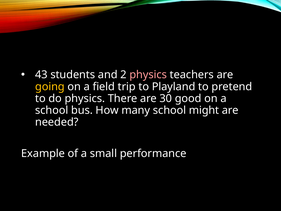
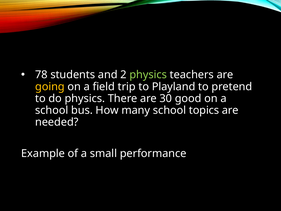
43: 43 -> 78 (41, 75)
physics colour: pink -> light green (148, 75)
might: might -> topics (204, 110)
